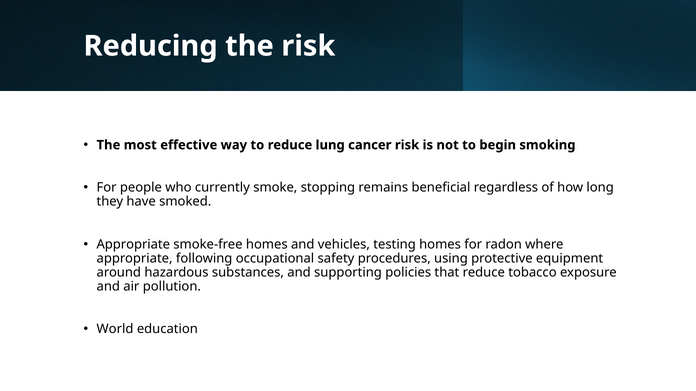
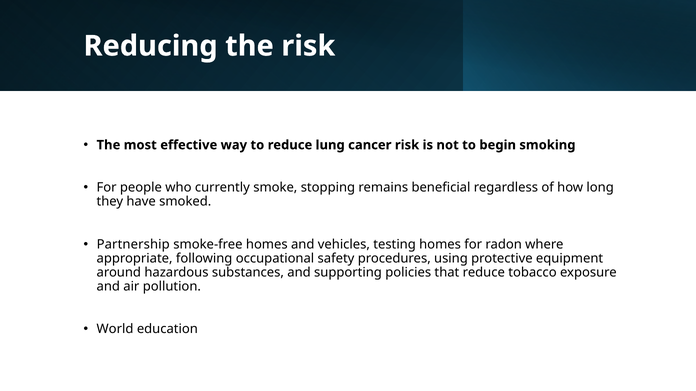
Appropriate: Appropriate -> Partnership (133, 245)
